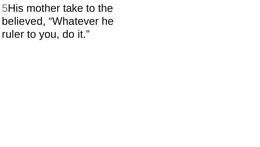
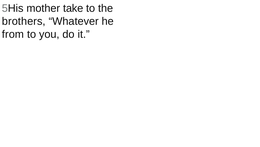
believed: believed -> brothers (24, 21)
ruler: ruler -> from (13, 34)
